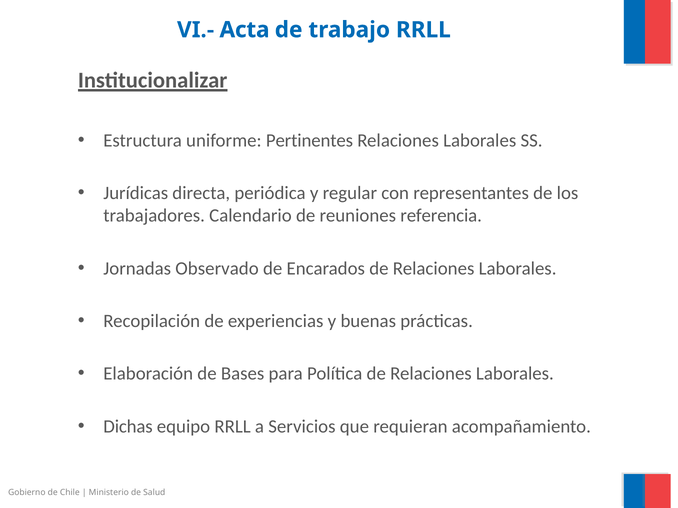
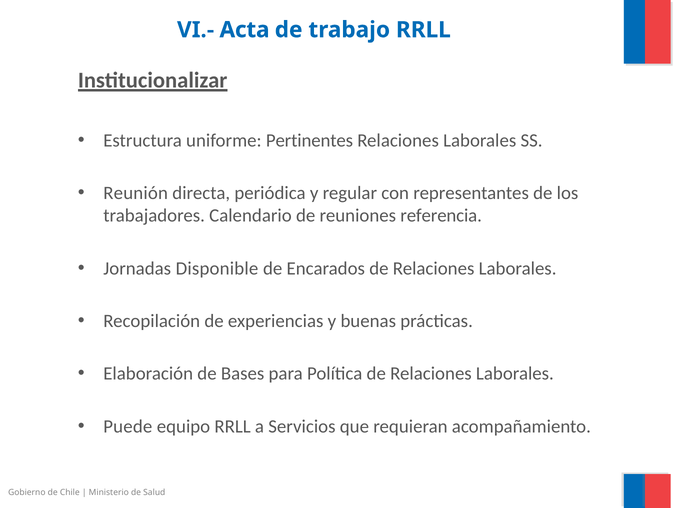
Jurídicas: Jurídicas -> Reunión (136, 193)
Observado: Observado -> Disponible (217, 269)
Dichas: Dichas -> Puede (128, 427)
